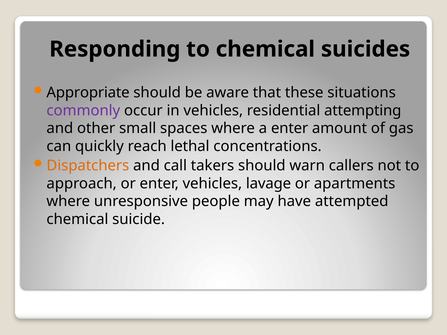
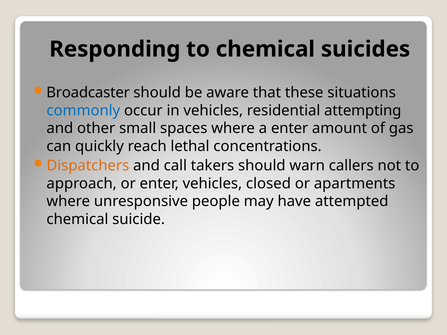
Appropriate: Appropriate -> Broadcaster (88, 93)
commonly colour: purple -> blue (83, 111)
lavage: lavage -> closed (268, 184)
